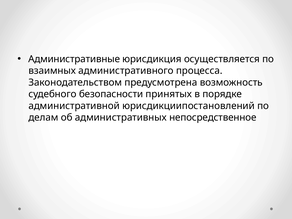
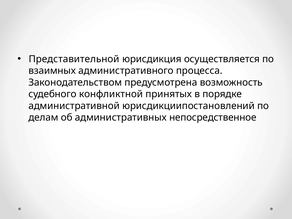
Административные: Административные -> Представительной (74, 59)
безопасности: безопасности -> конфликтной (111, 94)
